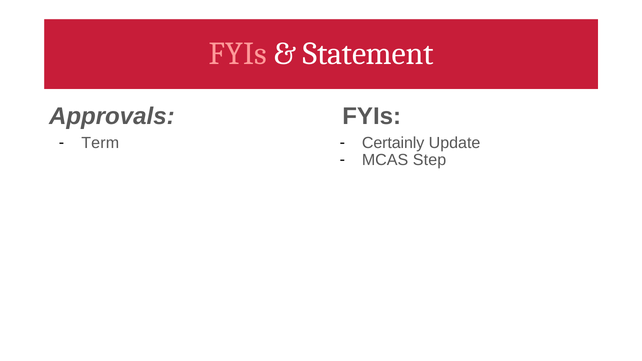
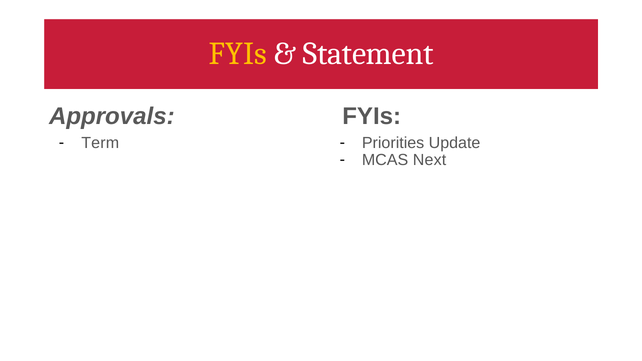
FYIs colour: pink -> yellow (238, 54)
Certainly: Certainly -> Priorities (393, 143)
Step: Step -> Next (430, 160)
